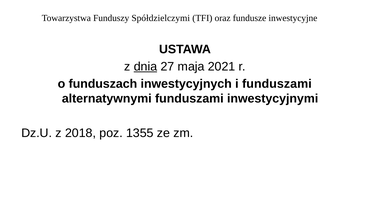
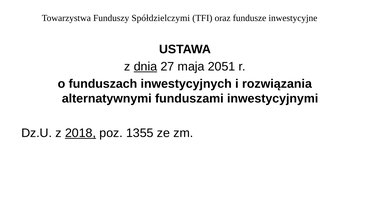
2021: 2021 -> 2051 (222, 67)
i funduszami: funduszami -> rozwiązania (277, 84)
2018 underline: none -> present (81, 133)
